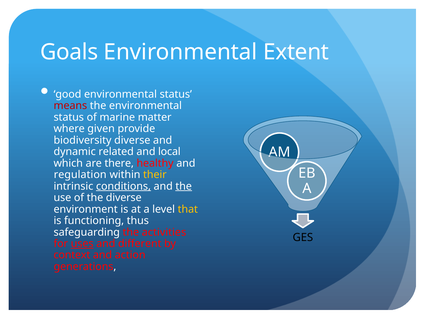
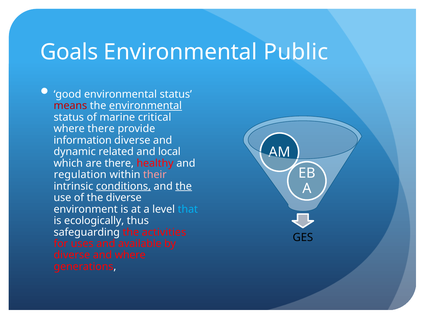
Extent: Extent -> Public (296, 52)
environmental underline: none -> present (145, 106)
matter: matter -> critical (155, 117)
where given: given -> there (101, 129)
biodiversity: biodiversity -> information (83, 140)
their colour: yellow -> pink (155, 175)
that colour: yellow -> light blue (188, 209)
functioning: functioning -> ecologically (94, 221)
uses underline: present -> none (82, 243)
different: different -> available (140, 243)
context: context -> diverse (72, 255)
and action: action -> where (130, 255)
